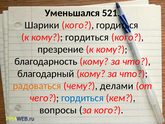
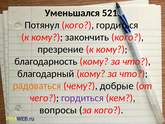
Шарики: Шарики -> Потянул (42, 25)
кому гордиться: гордиться -> закончить (87, 37)
делами: делами -> добрые (117, 86)
гордиться colour: blue -> purple (82, 98)
